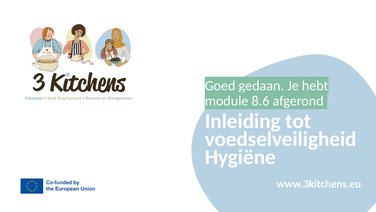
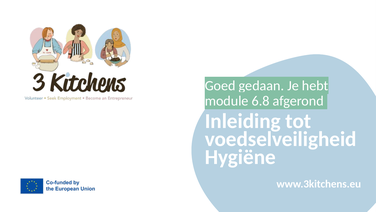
8.6: 8.6 -> 6.8 (261, 101)
